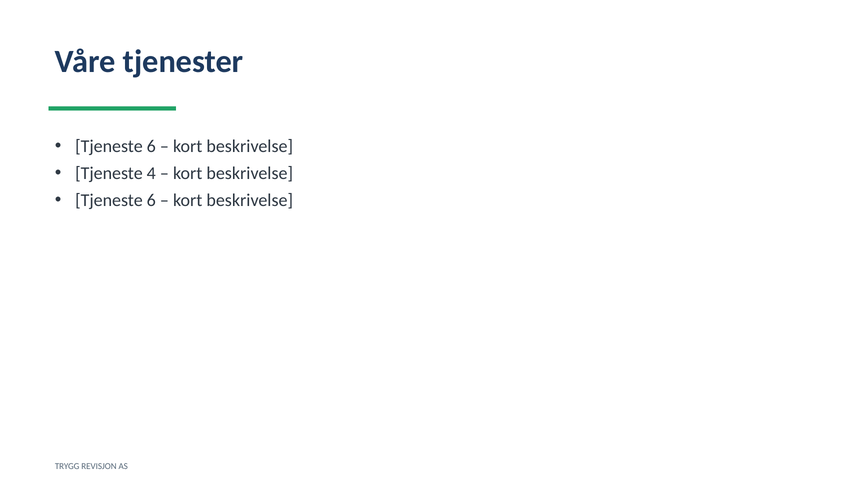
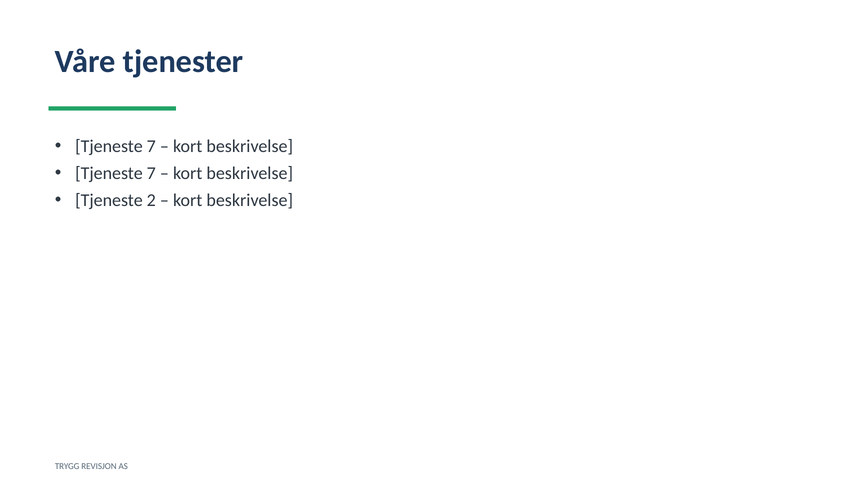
6: 6 -> 7 (151, 146)
4: 4 -> 7 (151, 173)
6: 6 -> 2 (151, 200)
